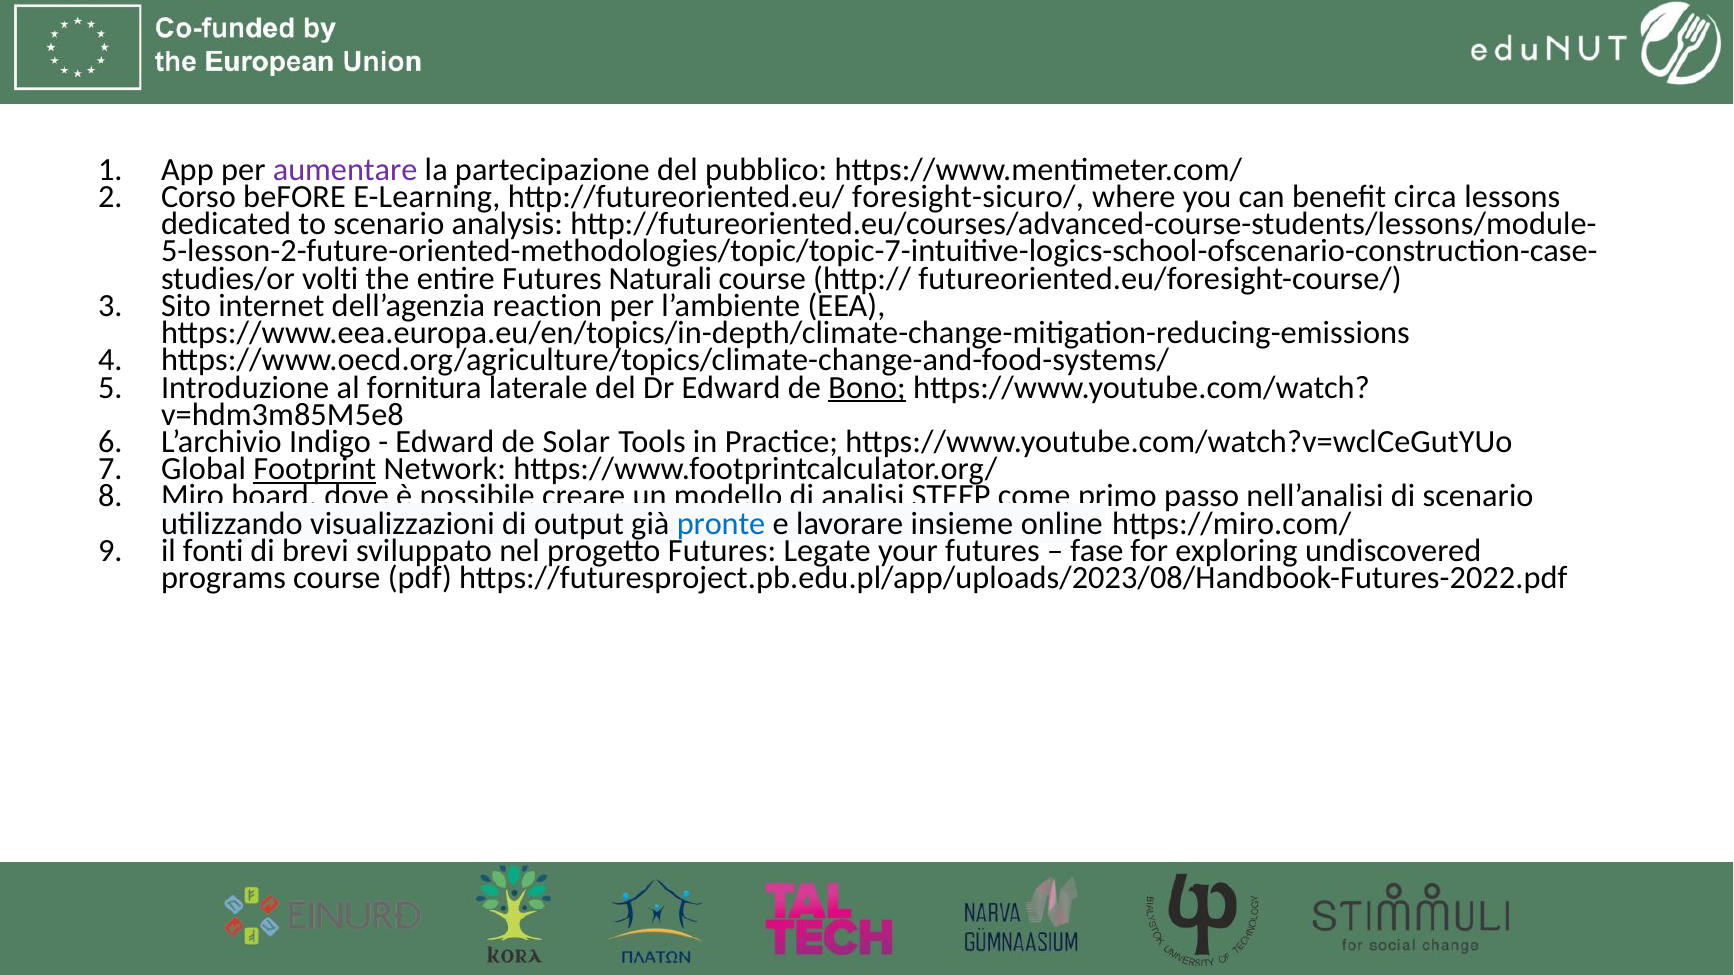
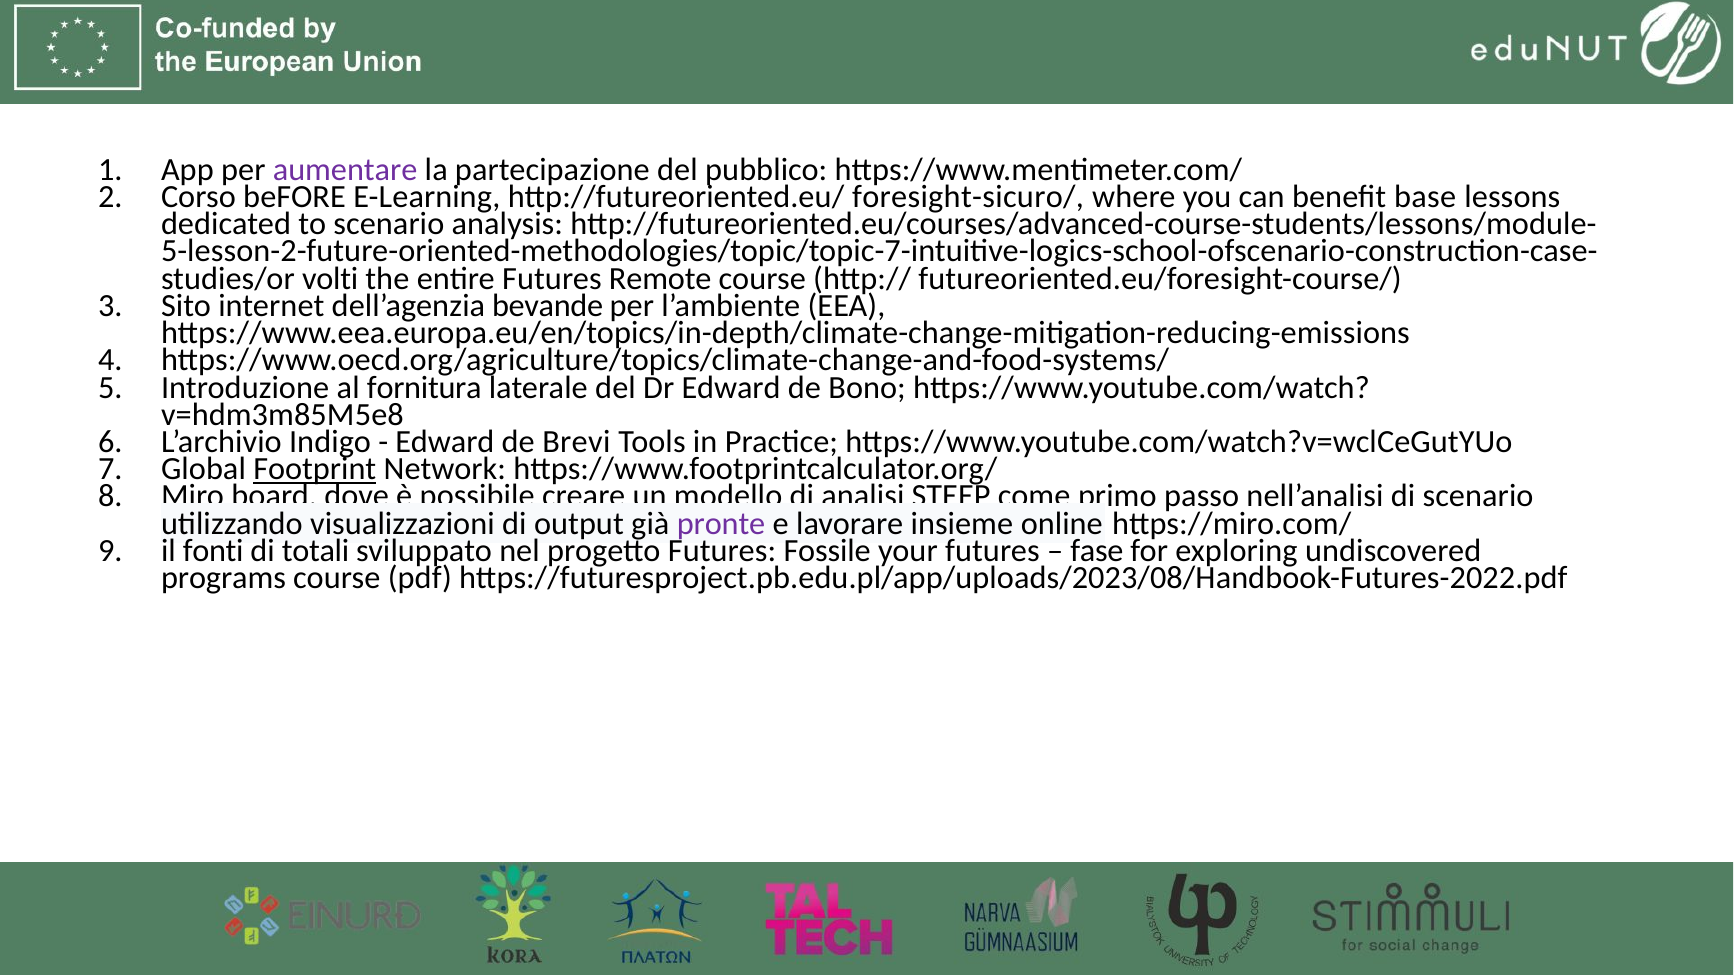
circa: circa -> base (1425, 197)
Naturali: Naturali -> Remote (660, 279)
reaction: reaction -> bevande (548, 306)
Bono underline: present -> none (867, 388)
Solar: Solar -> Brevi (576, 442)
pronte colour: blue -> purple (721, 524)
brevi: brevi -> totali (316, 551)
Legate: Legate -> Fossile (827, 551)
